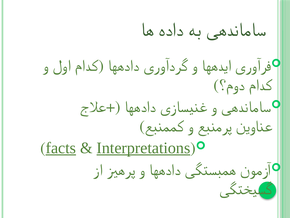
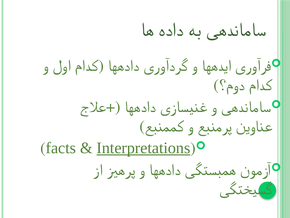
facts underline: present -> none (61, 148)
